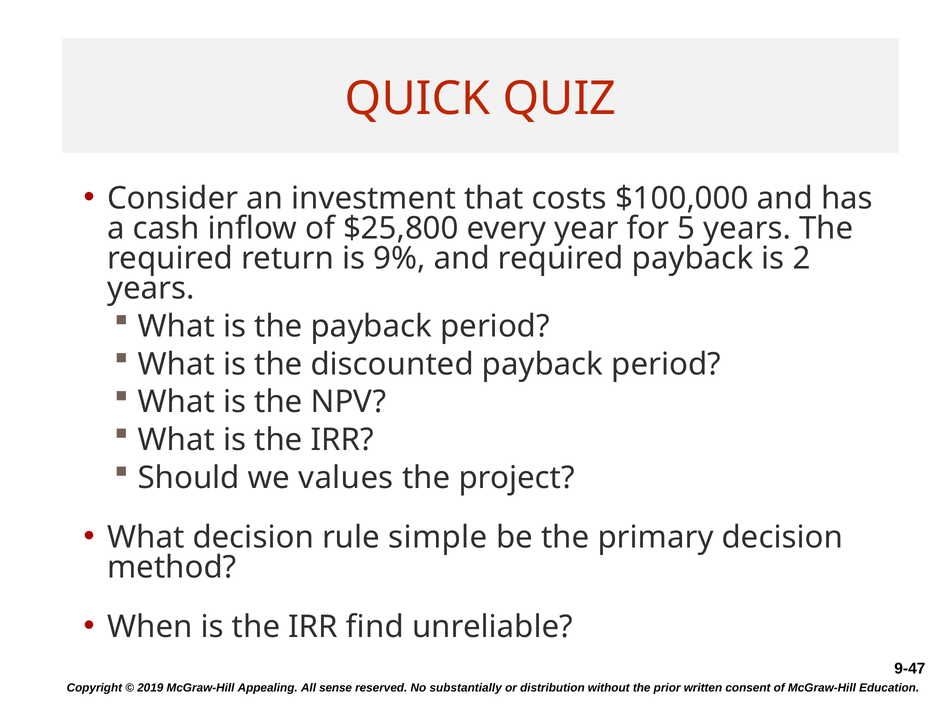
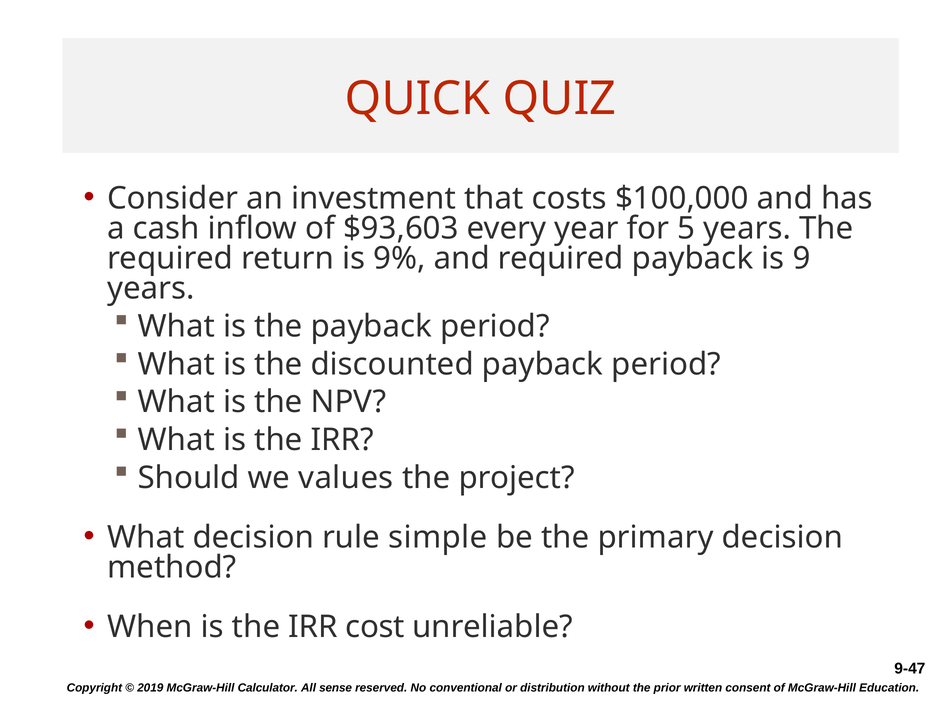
$25,800: $25,800 -> $93,603 (401, 228)
2: 2 -> 9 (801, 258)
find: find -> cost (375, 627)
Appealing: Appealing -> Calculator (268, 688)
substantially: substantially -> conventional (466, 688)
